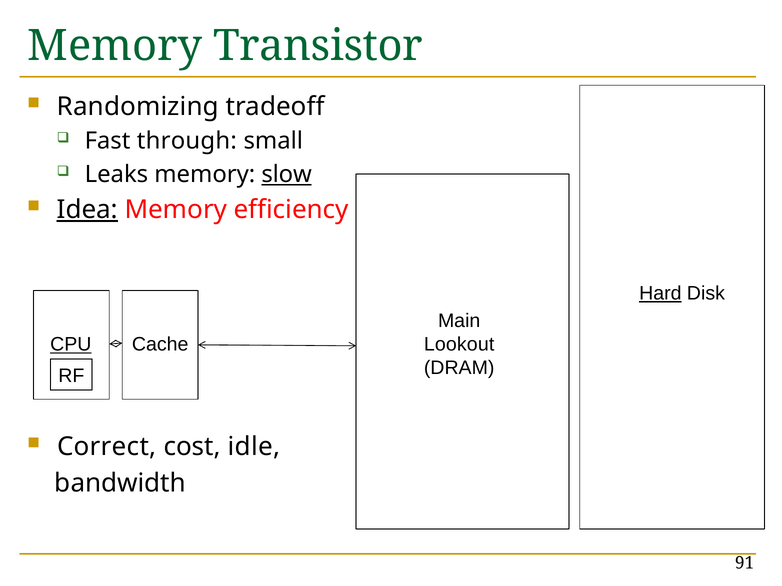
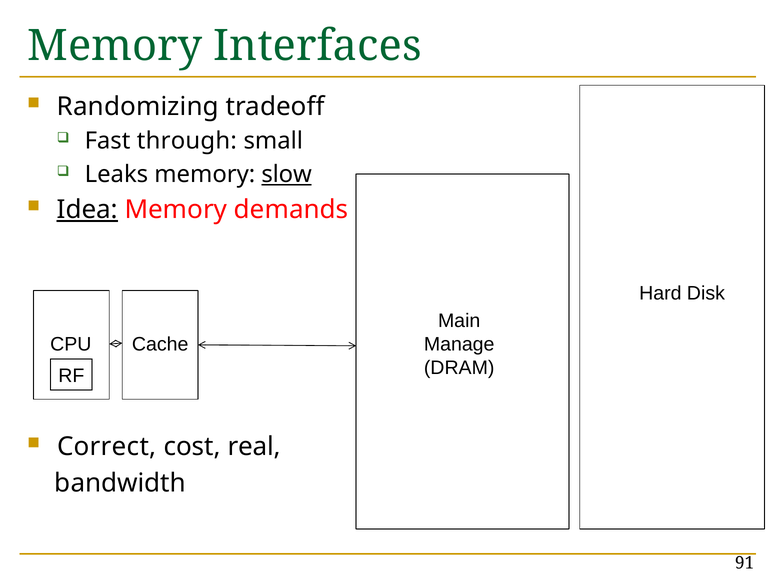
Transistor: Transistor -> Interfaces (318, 46)
efficiency: efficiency -> demands (291, 210)
Hard underline: present -> none (660, 294)
CPU underline: present -> none (71, 345)
Lookout: Lookout -> Manage (459, 345)
idle: idle -> real (254, 447)
